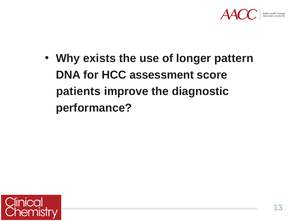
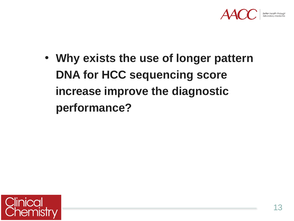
assessment: assessment -> sequencing (162, 75)
patients: patients -> increase (78, 91)
